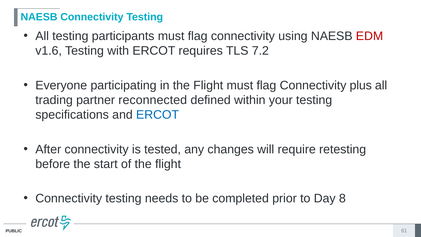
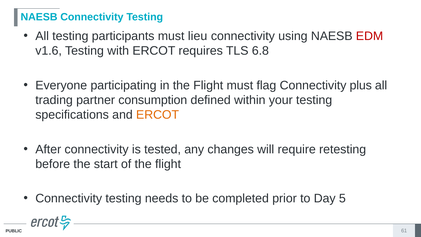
participants must flag: flag -> lieu (198, 36)
7.2: 7.2 -> 6.8 (260, 51)
reconnected: reconnected -> consumption (153, 100)
ERCOT colour: blue -> orange (158, 115)
8: 8 -> 5 (342, 198)
